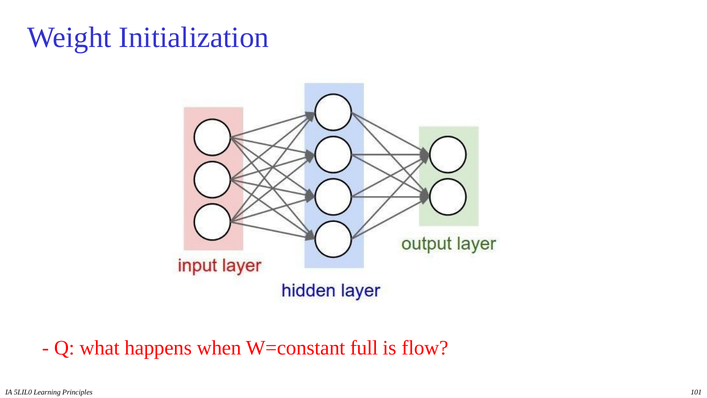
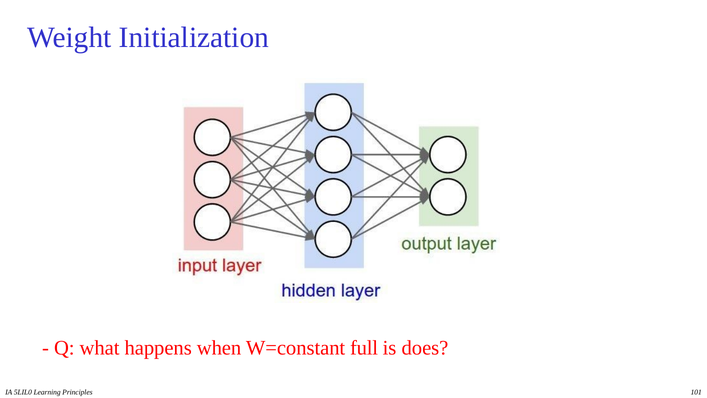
flow: flow -> does (425, 348)
